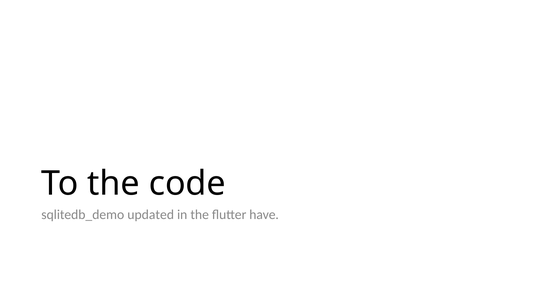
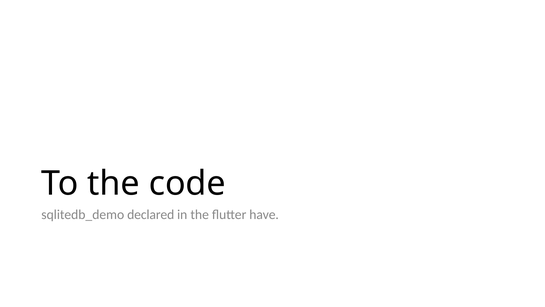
updated: updated -> declared (151, 214)
